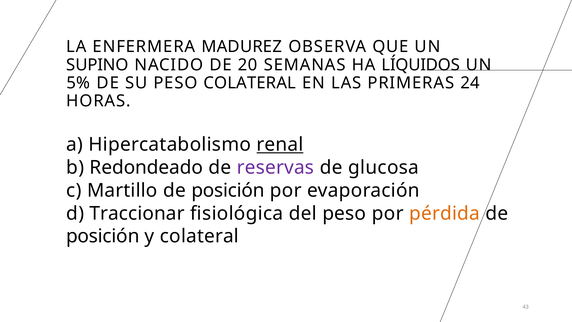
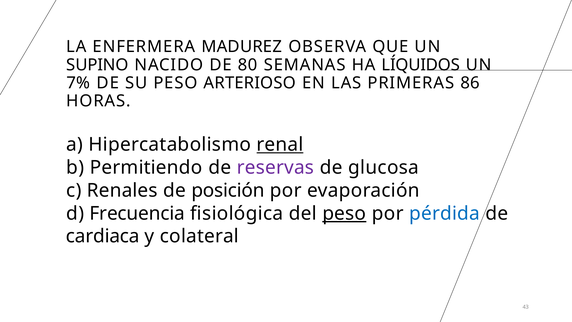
20: 20 -> 80 (248, 65)
5%: 5% -> 7% (78, 83)
PESO COLATERAL: COLATERAL -> ARTERIOSO (250, 83)
24: 24 -> 86 (470, 83)
Redondeado: Redondeado -> Permitiendo (146, 167)
Martillo: Martillo -> Renales (122, 190)
Traccionar: Traccionar -> Frecuencia (137, 213)
peso underline: none -> present (344, 213)
pérdida colour: orange -> blue (445, 213)
posición: posición -> cardiaca (103, 236)
